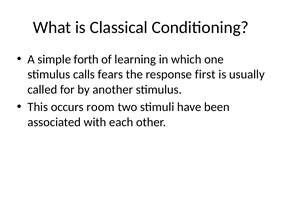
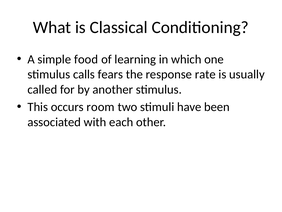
forth: forth -> food (86, 59)
first: first -> rate (205, 74)
